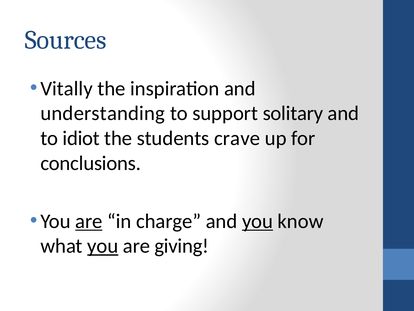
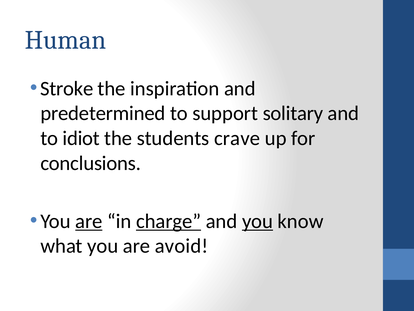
Sources: Sources -> Human (66, 40)
Vitally: Vitally -> Stroke (67, 88)
understanding: understanding -> predetermined (103, 113)
charge underline: none -> present (169, 221)
you underline: present -> none (103, 246)
giving: giving -> avoid (181, 246)
